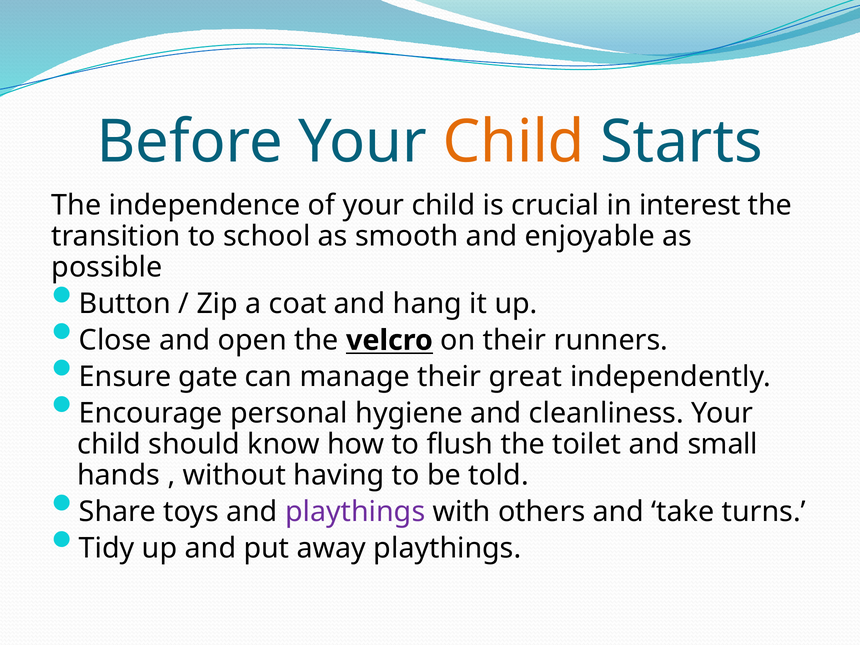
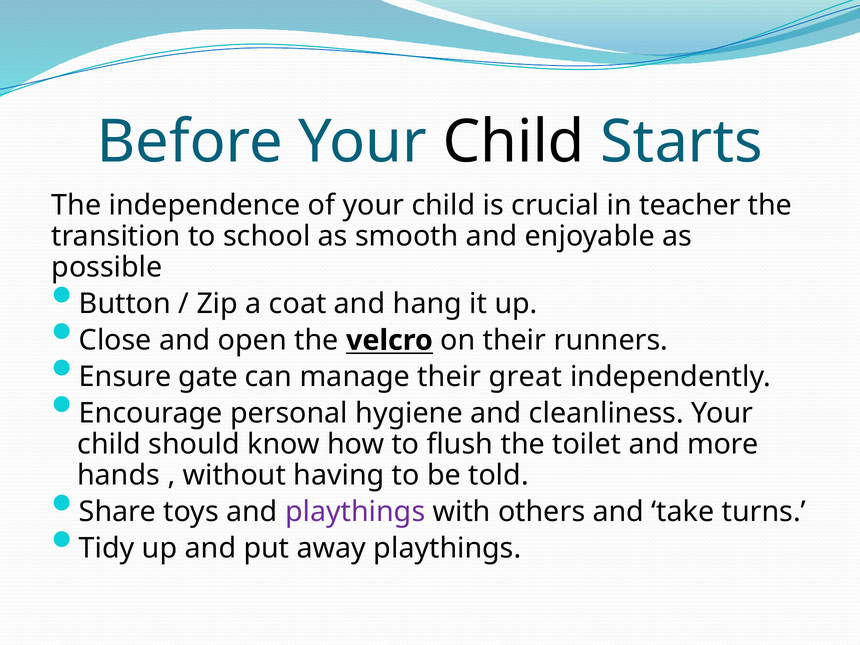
Child colour: orange -> black (514, 142)
interest: interest -> teacher (690, 205)
small: small -> more (723, 444)
